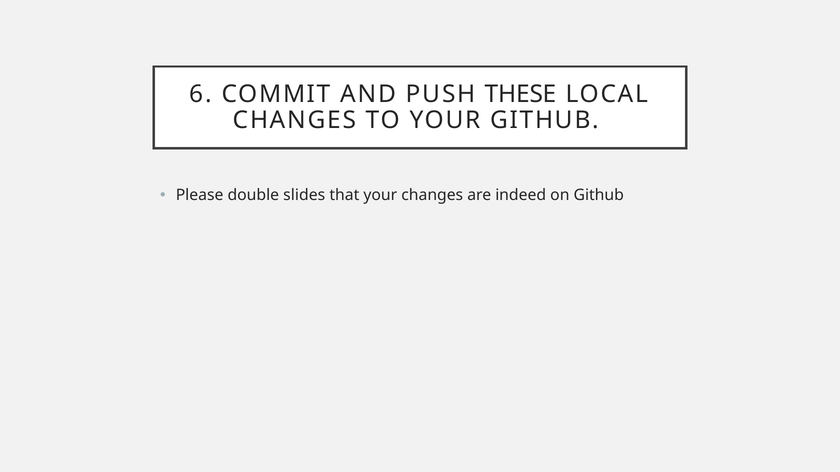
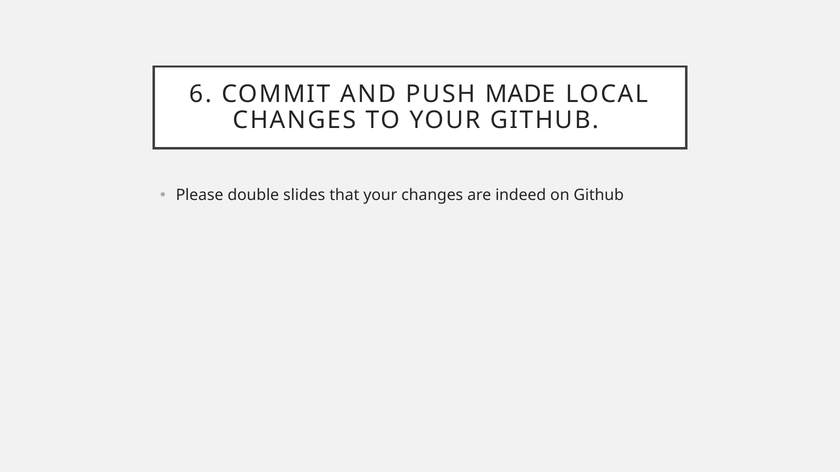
THESE: THESE -> MADE (520, 94)
